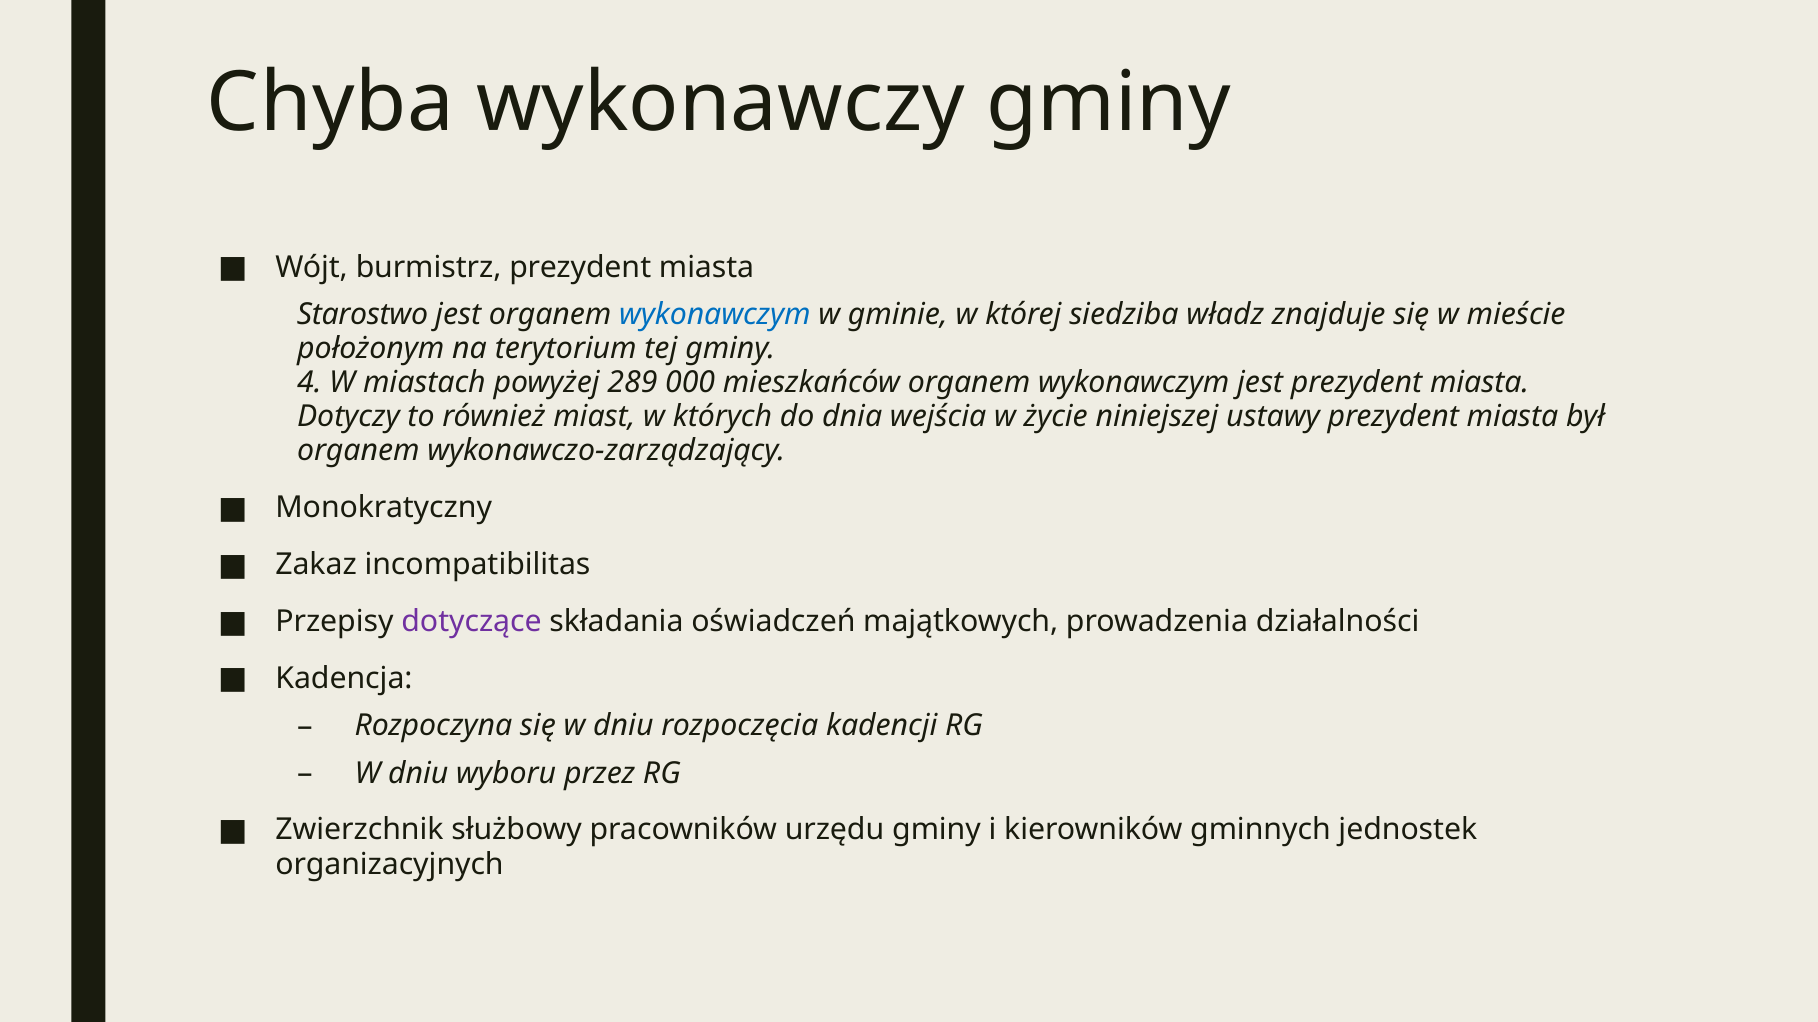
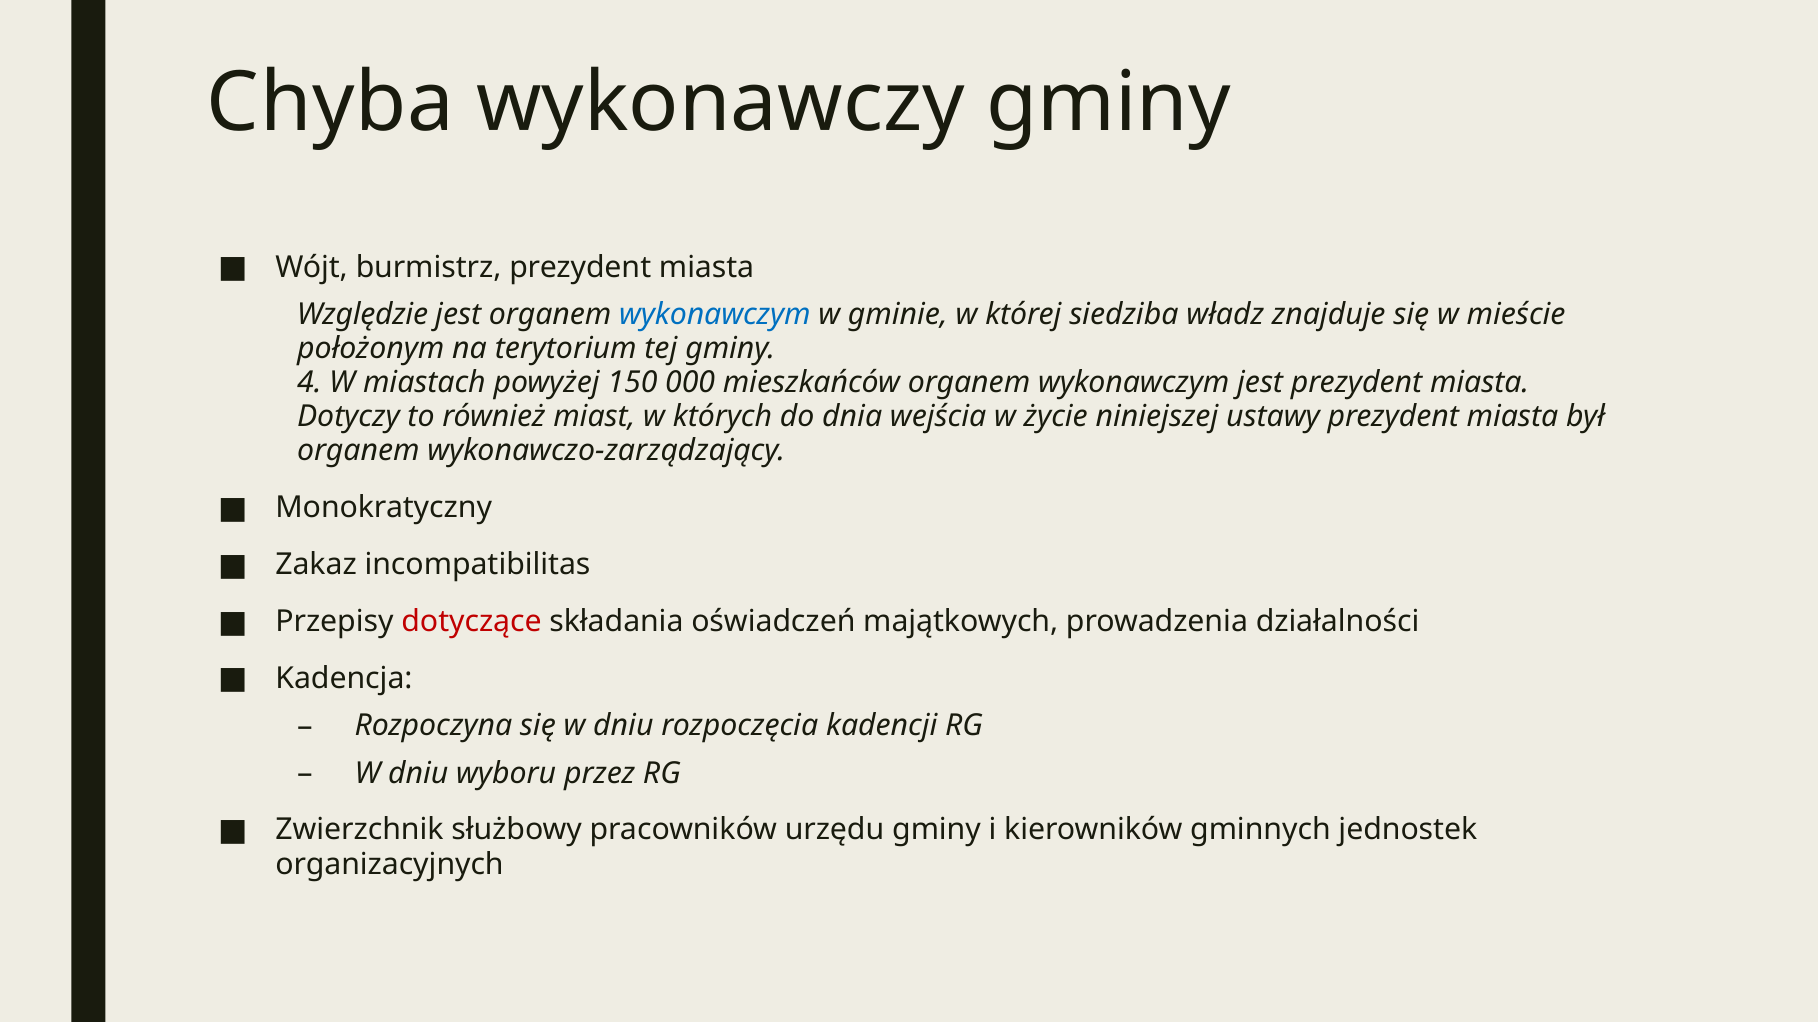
Starostwo: Starostwo -> Względzie (362, 315)
289: 289 -> 150 (632, 383)
dotyczące colour: purple -> red (472, 622)
